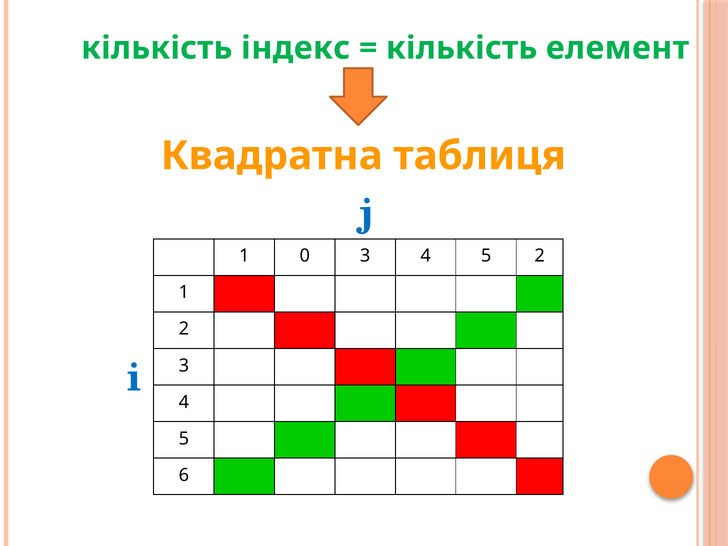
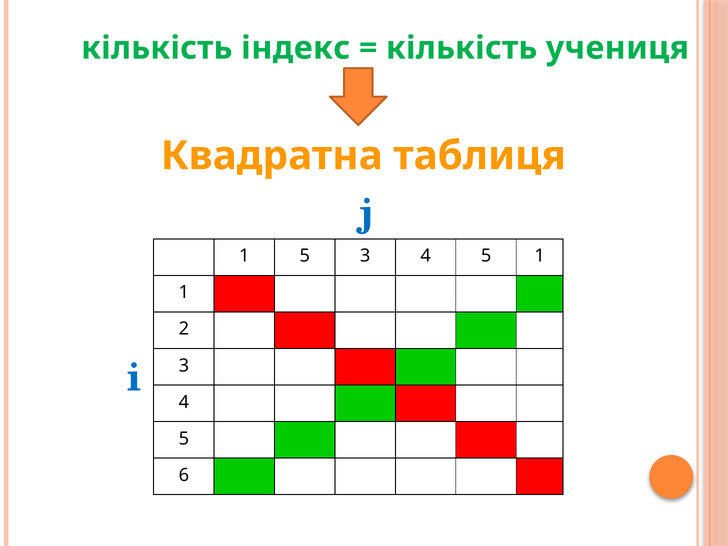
елемент: елемент -> учениця (617, 48)
1 0: 0 -> 5 (305, 256)
5 2: 2 -> 1 (540, 256)
